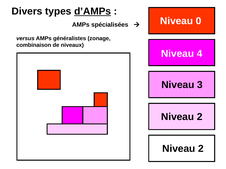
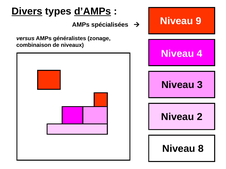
Divers underline: none -> present (27, 11)
0: 0 -> 9 (199, 21)
2: 2 -> 8 (201, 149)
